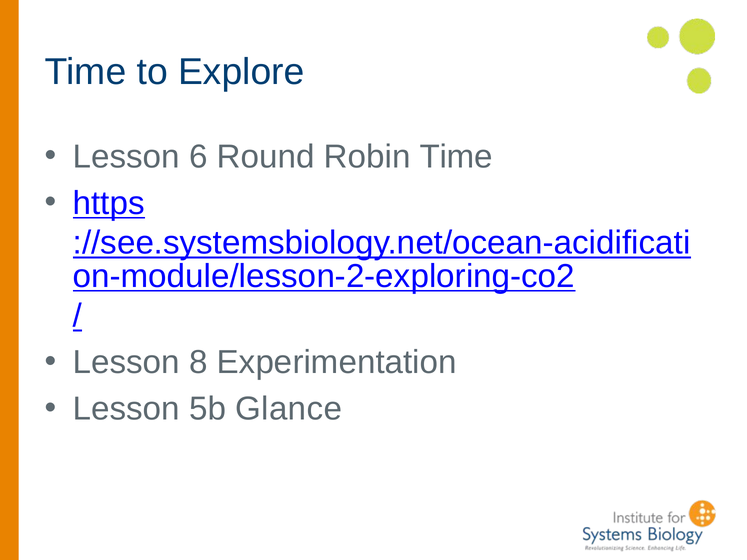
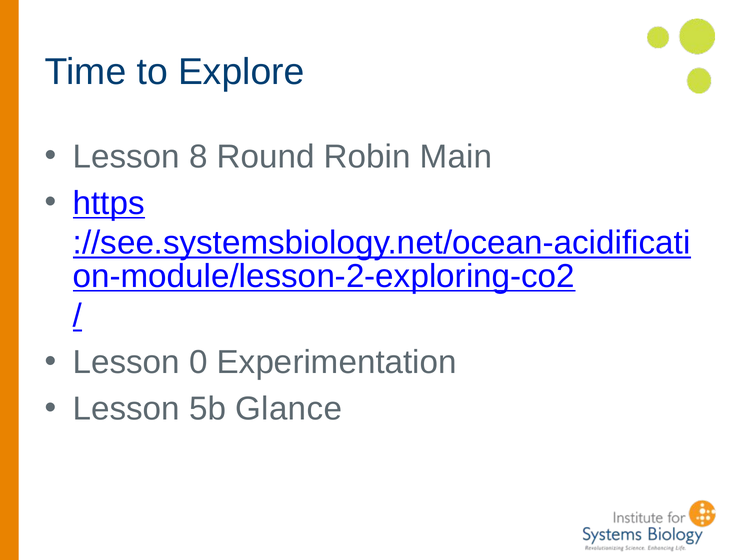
6: 6 -> 8 (198, 157)
Robin Time: Time -> Main (456, 157)
8: 8 -> 0 (198, 363)
